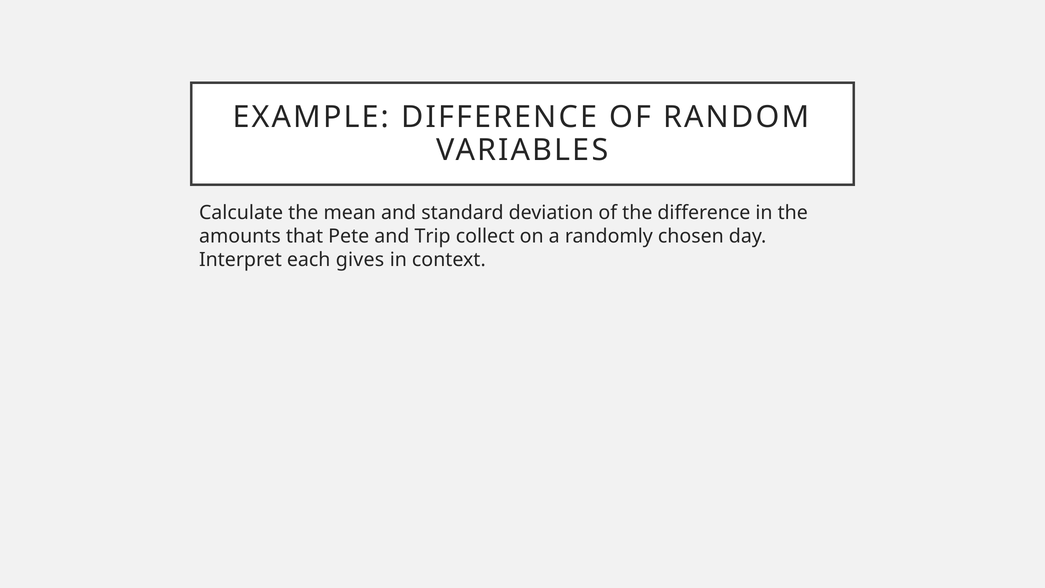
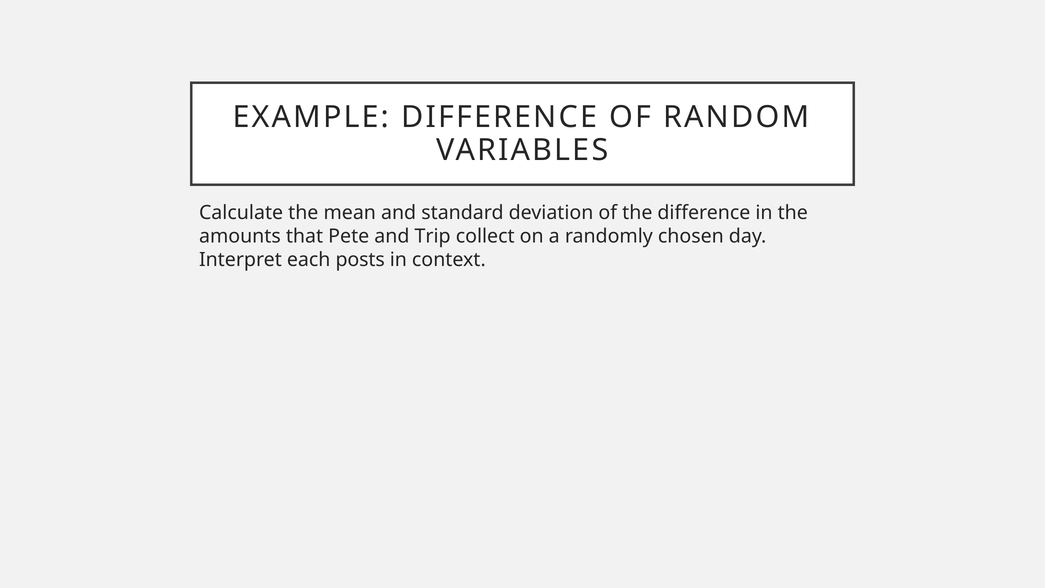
gives: gives -> posts (360, 260)
